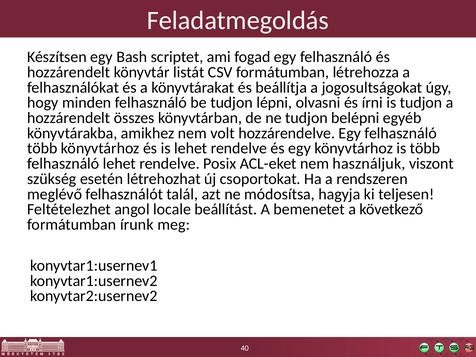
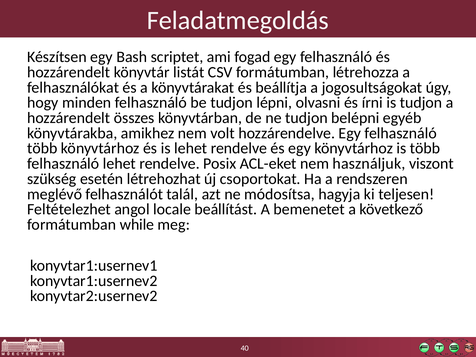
írunk: írunk -> while (137, 225)
